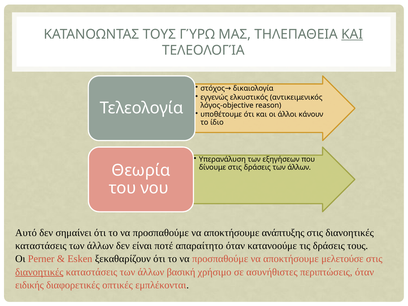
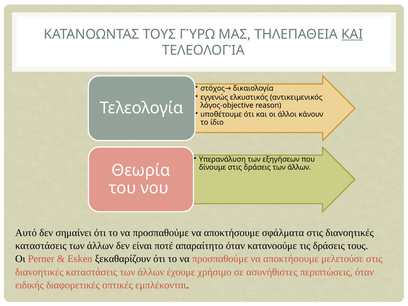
ανάπτυξης: ανάπτυξης -> σφάλματα (283, 233)
διανοητικές underline: present -> none (39, 272)
βασική: βασική -> έχουμε (181, 272)
